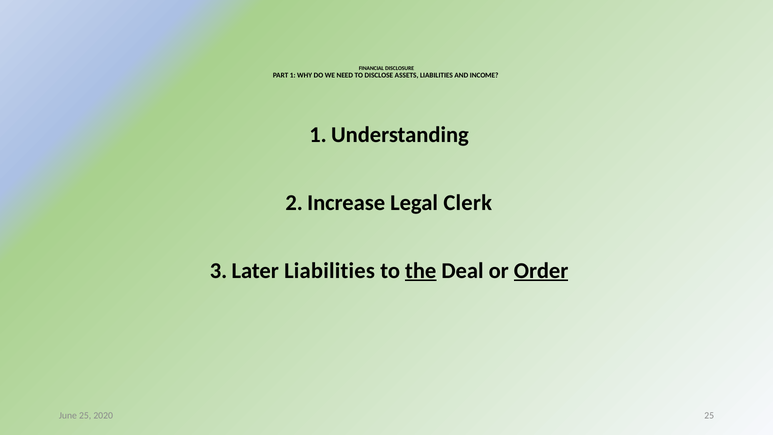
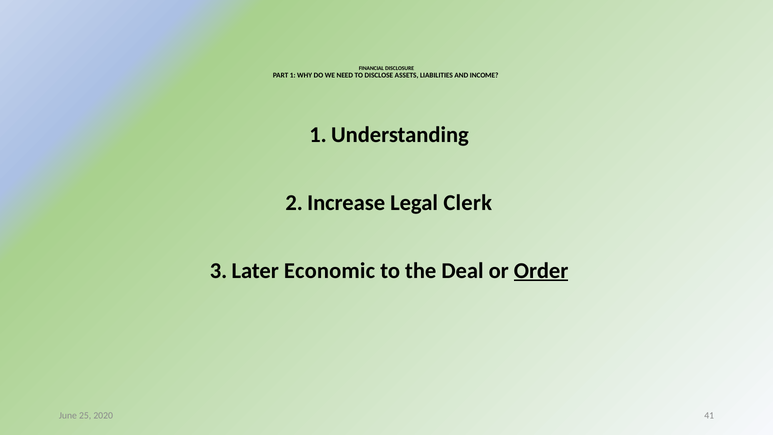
Liabilities: Liabilities -> Economic (330, 271)
the underline: present -> none (421, 271)
2020 25: 25 -> 41 (709, 415)
